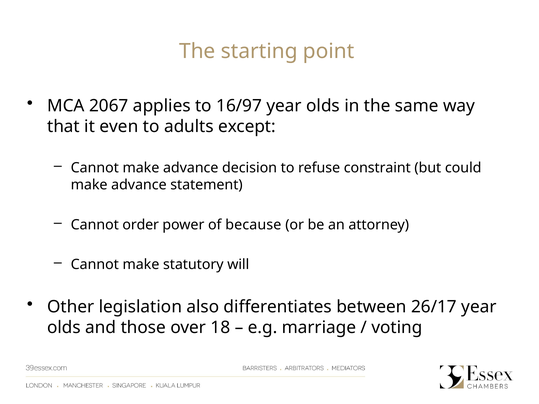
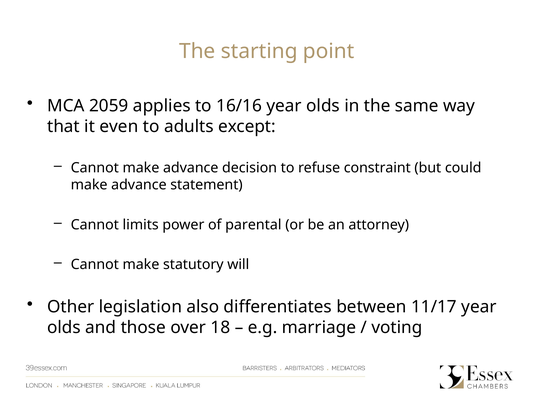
2067: 2067 -> 2059 (109, 106)
16/97: 16/97 -> 16/16 (239, 106)
order: order -> limits (141, 225)
because: because -> parental (253, 225)
26/17: 26/17 -> 11/17 (434, 307)
